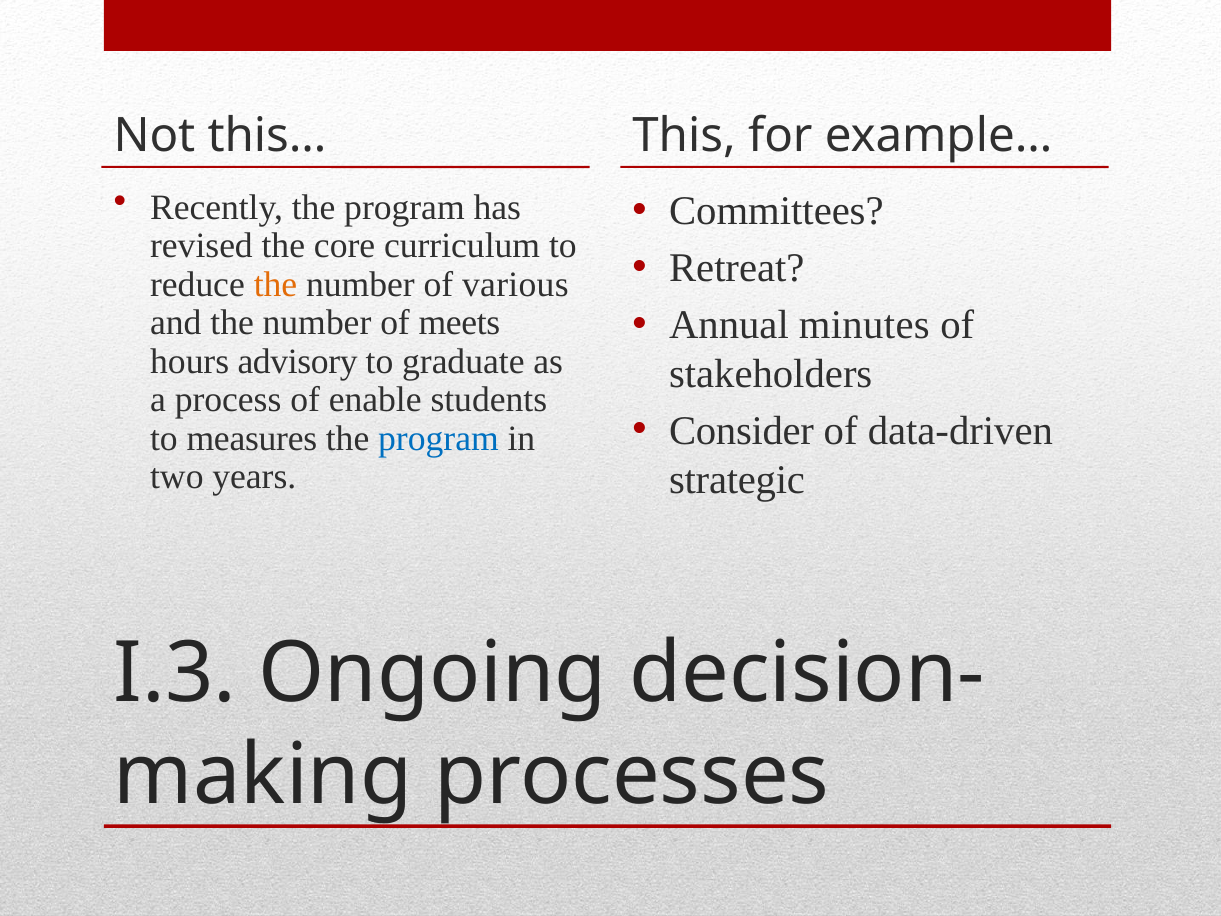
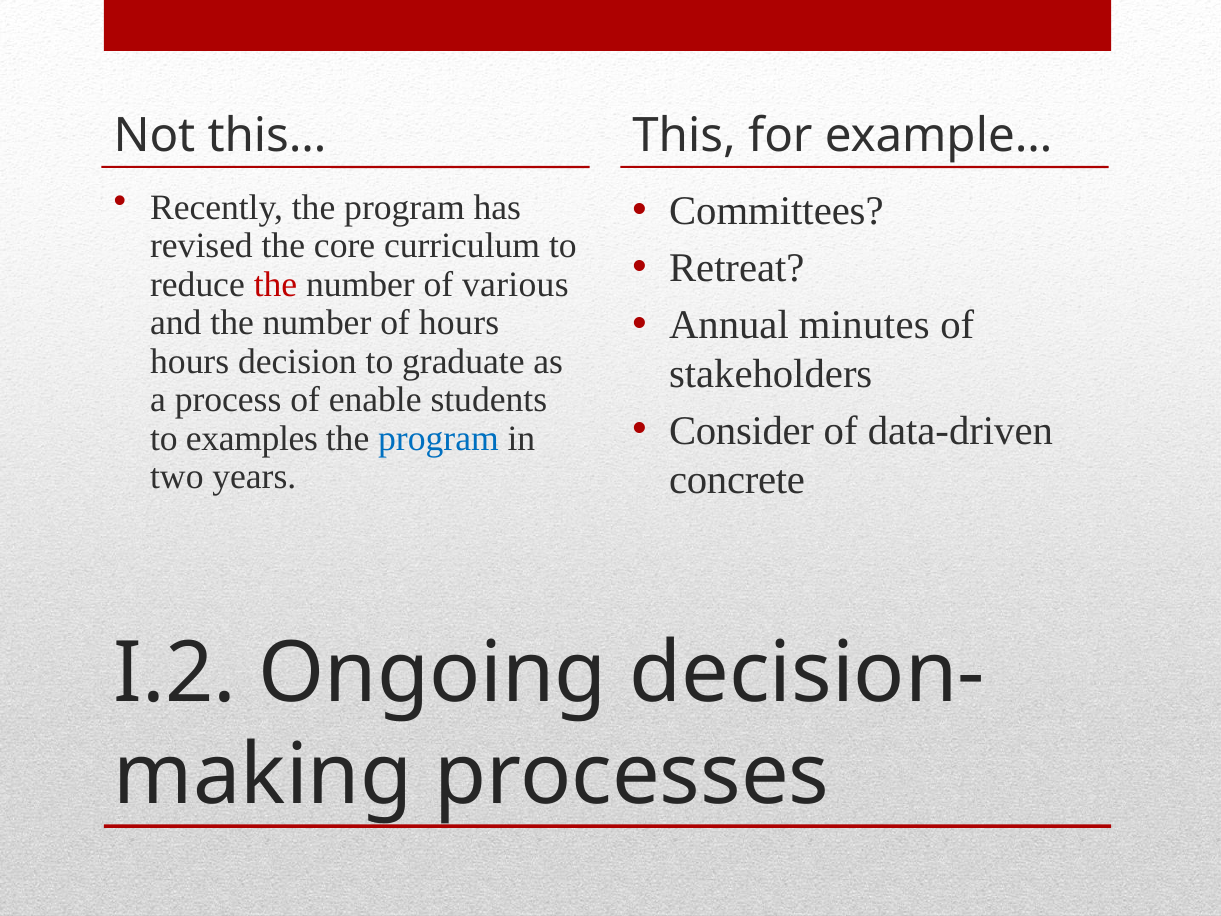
the colour: orange -> red (276, 284)
of meets: meets -> hours (459, 323)
advisory: advisory -> decision (297, 361)
measures: measures -> examples (252, 438)
strategic: strategic -> concrete (737, 479)
I.3: I.3 -> I.2 (175, 673)
